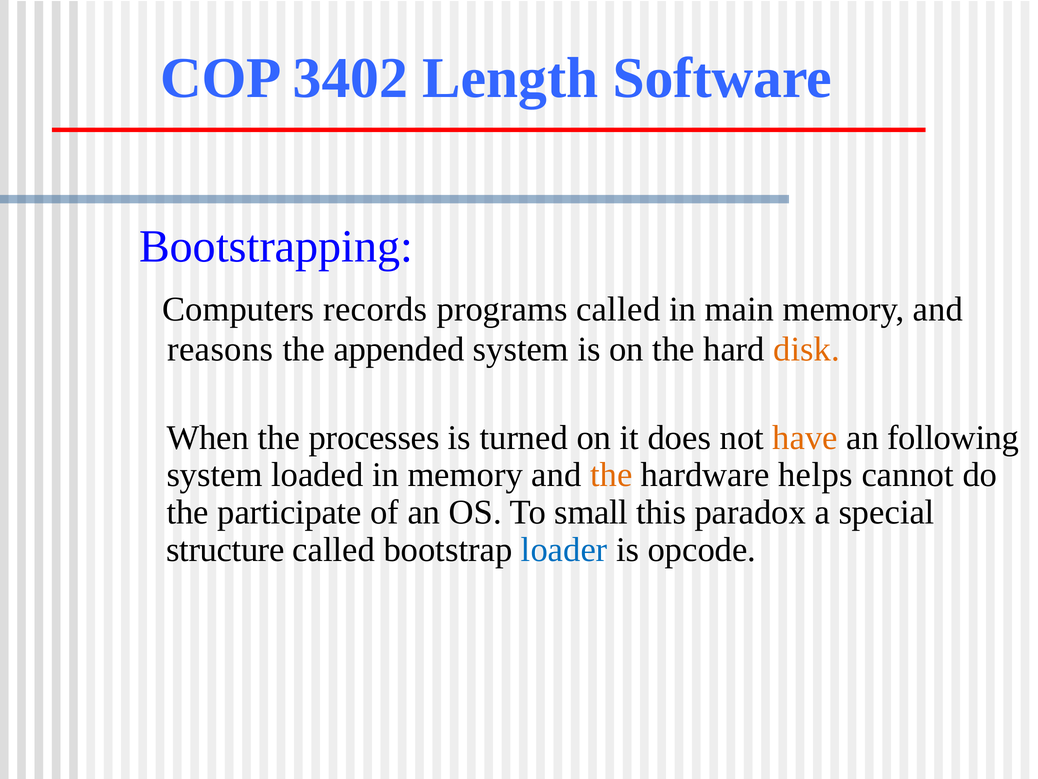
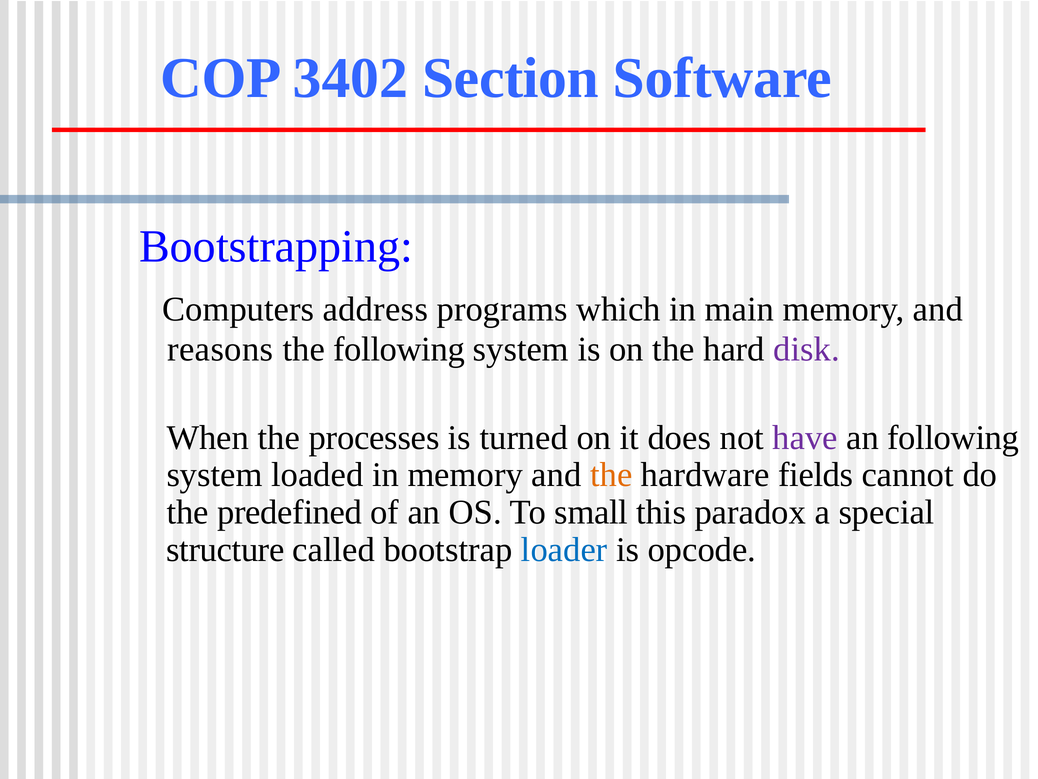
Length: Length -> Section (511, 78)
records: records -> address (375, 309)
programs called: called -> which (618, 309)
the appended: appended -> following (399, 349)
disk colour: orange -> purple (807, 349)
have colour: orange -> purple (805, 437)
helps: helps -> fields (816, 475)
participate: participate -> predefined (290, 512)
